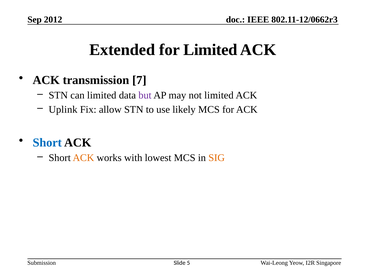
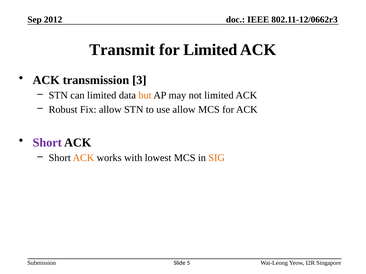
Extended: Extended -> Transmit (122, 50)
7: 7 -> 3 (139, 80)
but colour: purple -> orange (145, 95)
Uplink: Uplink -> Robust (63, 110)
use likely: likely -> allow (184, 110)
Short colour: blue -> purple (47, 143)
